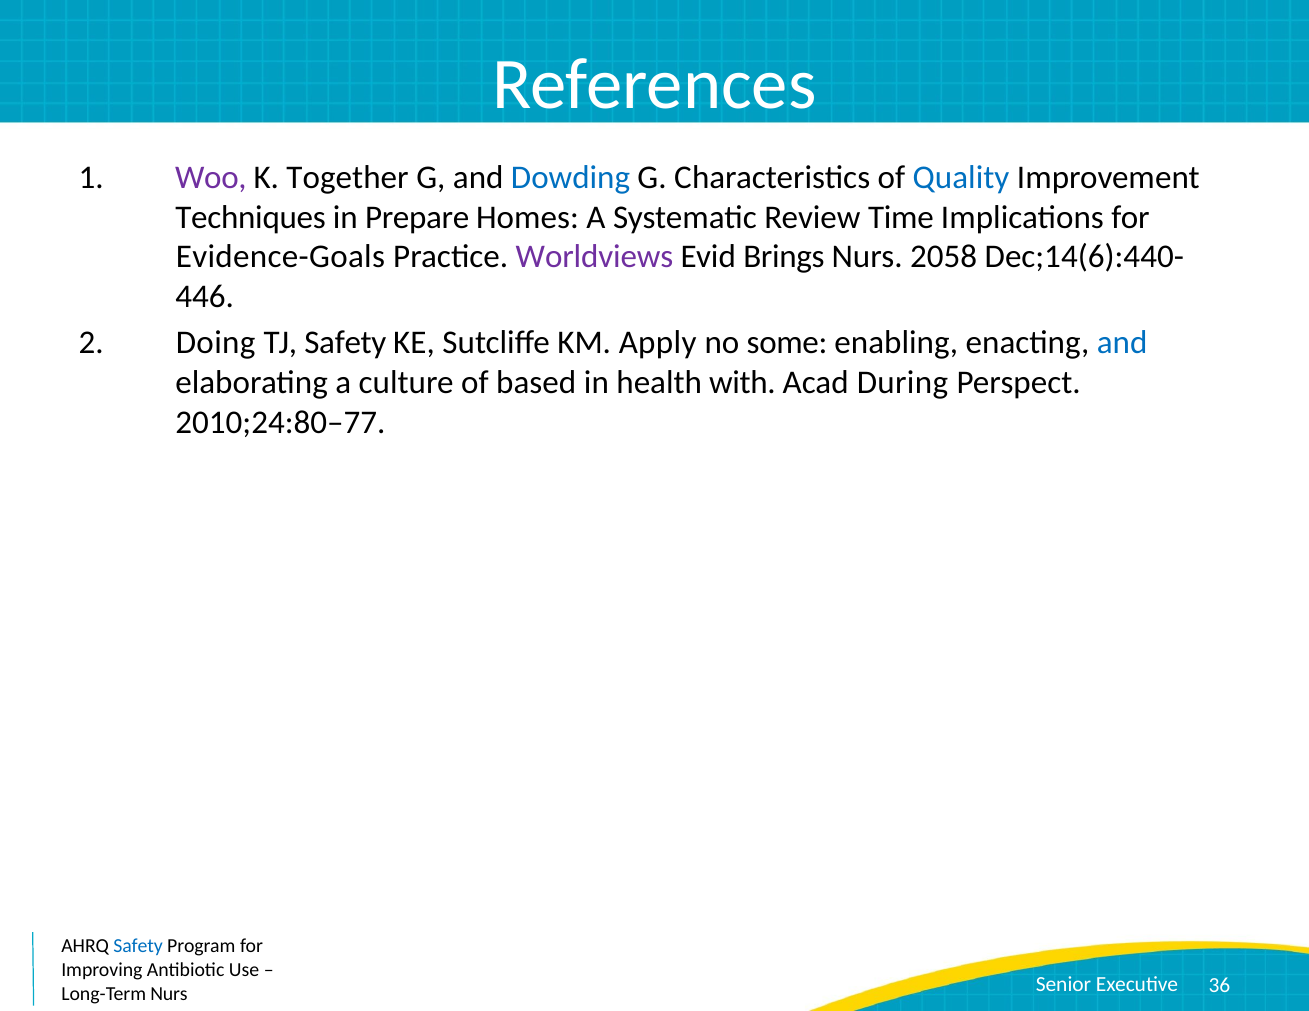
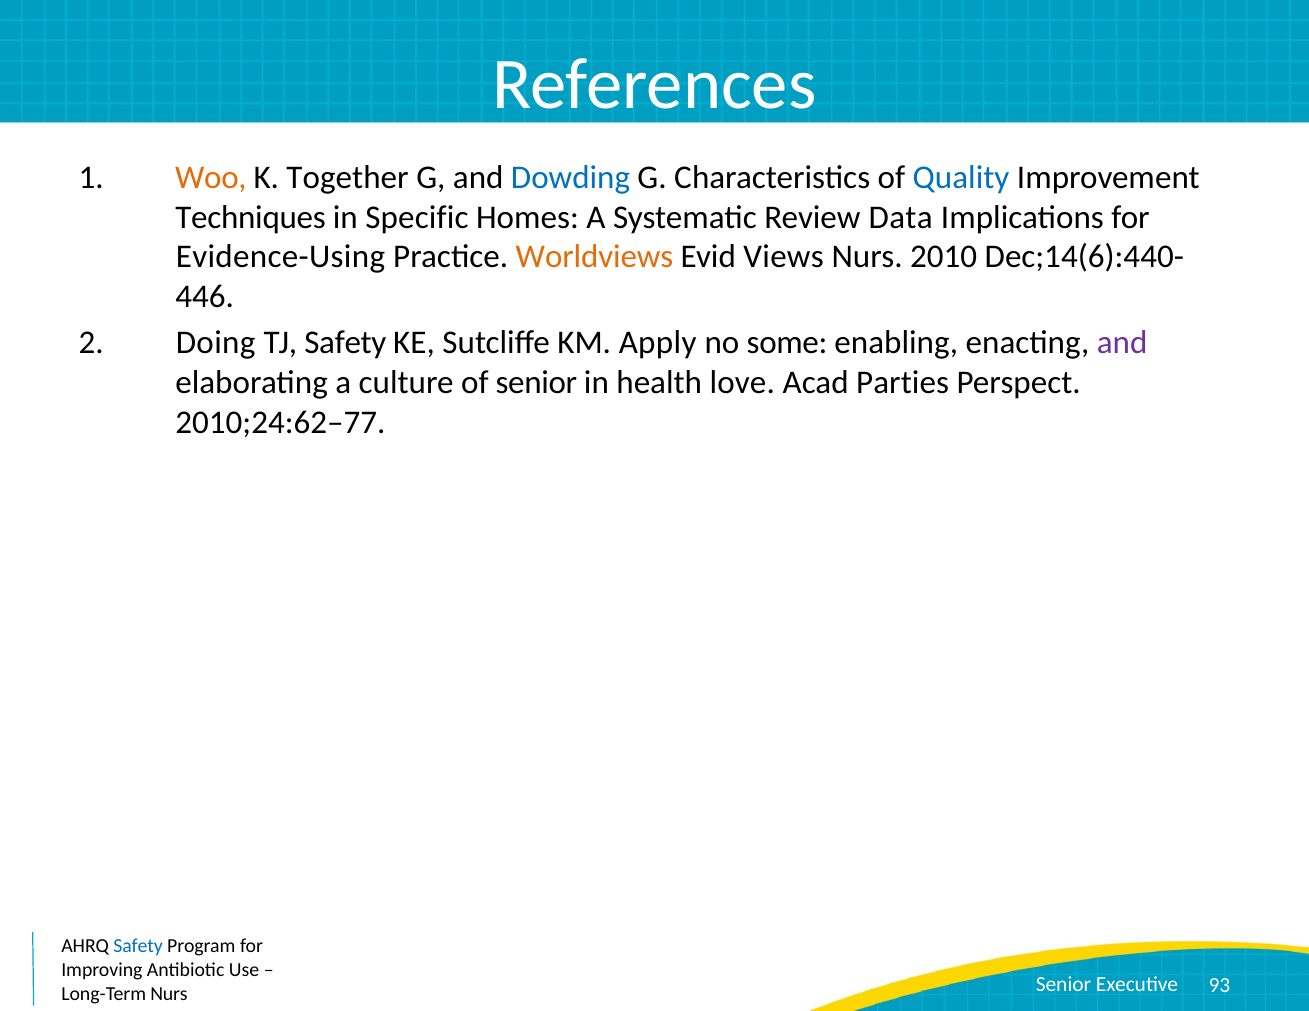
Woo colour: purple -> orange (211, 178)
Prepare: Prepare -> Specific (417, 217)
Time: Time -> Data (901, 217)
Evidence-Goals: Evidence-Goals -> Evidence-Using (280, 257)
Worldviews colour: purple -> orange (594, 257)
Brings: Brings -> Views (784, 257)
2058: 2058 -> 2010 (944, 257)
and colour: blue -> purple (1122, 343)
of based: based -> senior (536, 383)
with: with -> love (742, 383)
During: During -> Parties (903, 383)
2010;24:80–77: 2010;24:80–77 -> 2010;24:62–77 (280, 423)
36: 36 -> 93 (1220, 986)
